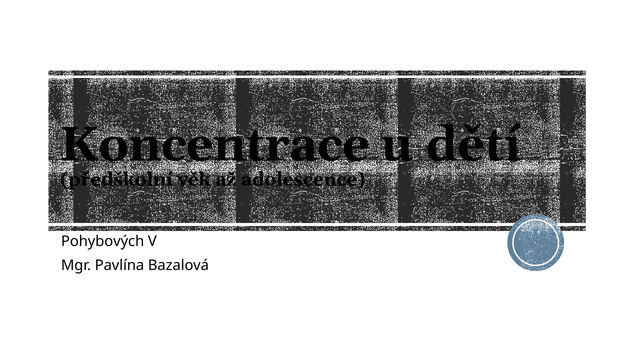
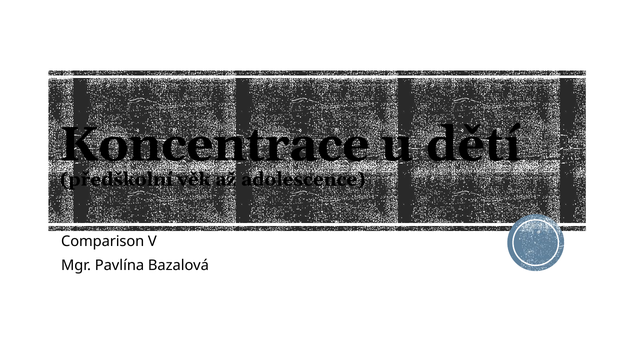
Pohybových: Pohybových -> Comparison (103, 241)
